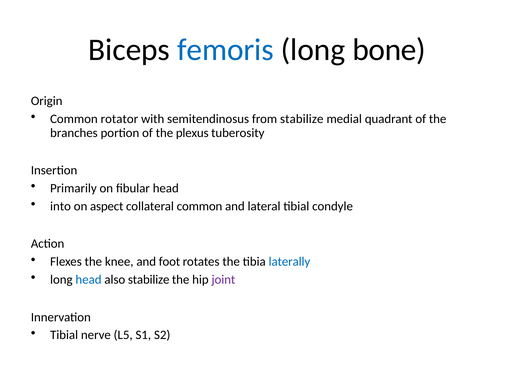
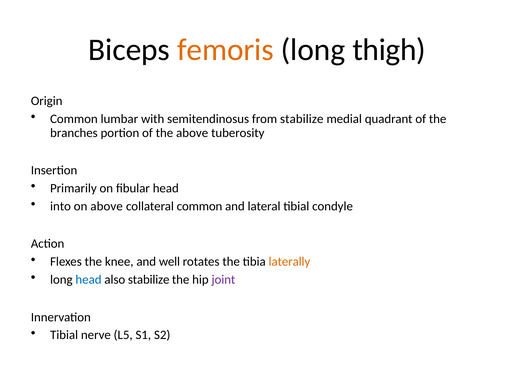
femoris colour: blue -> orange (225, 50)
bone: bone -> thigh (389, 50)
rotator: rotator -> lumbar (119, 119)
the plexus: plexus -> above (192, 133)
on aspect: aspect -> above (107, 206)
foot: foot -> well (169, 262)
laterally colour: blue -> orange (289, 262)
